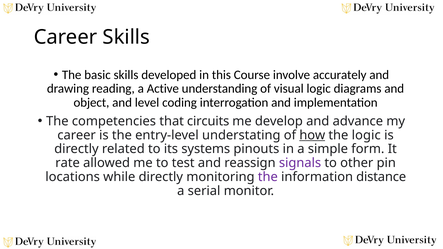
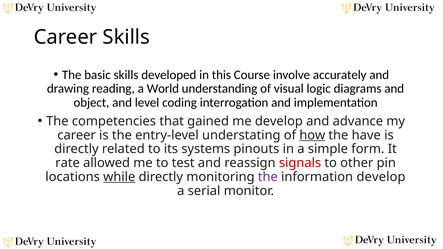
Active: Active -> World (163, 89)
circuits: circuits -> gained (208, 121)
the logic: logic -> have (366, 135)
signals colour: purple -> red (300, 163)
while underline: none -> present (119, 177)
information distance: distance -> develop (381, 177)
